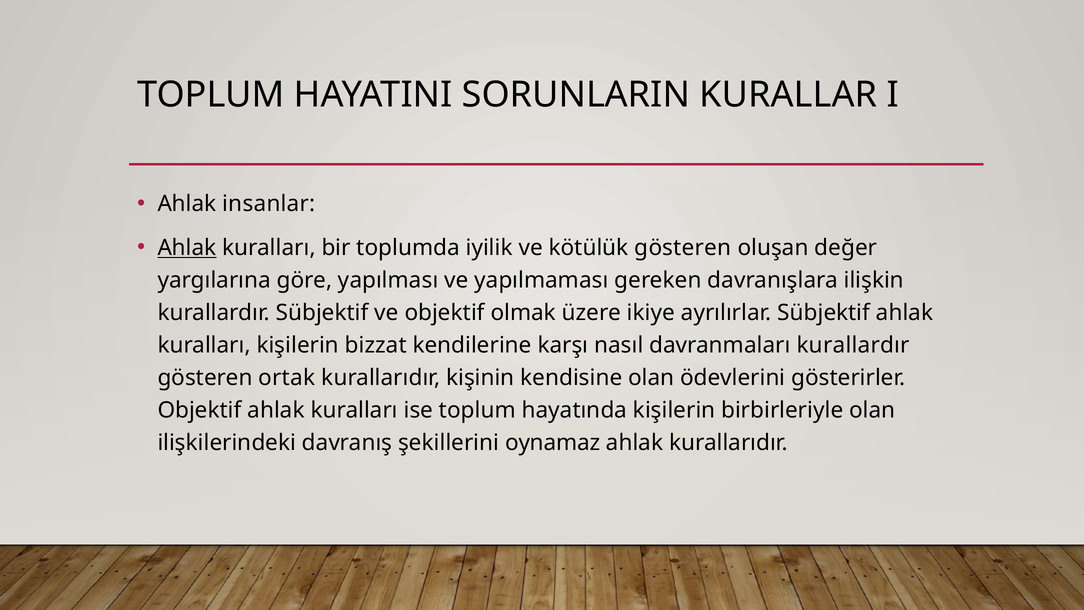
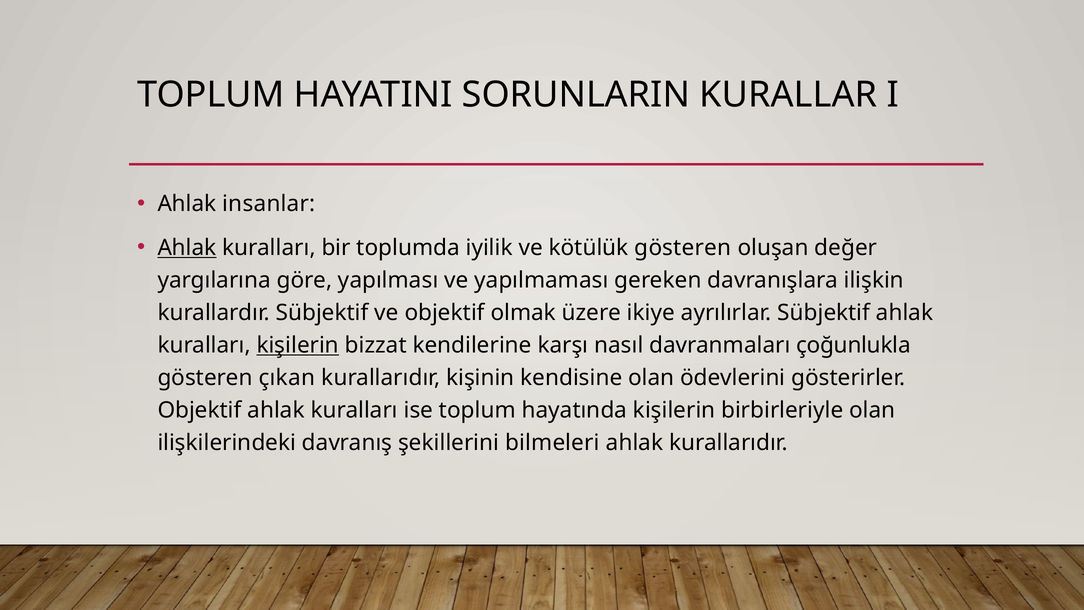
kişilerin underline: none -> present (298, 345)
davranmaları kurallardır: kurallardır -> çoğunlukla (853, 345)
ortak: ortak -> çıkan (287, 378)
oynamaz: oynamaz -> bilmeleri (552, 443)
